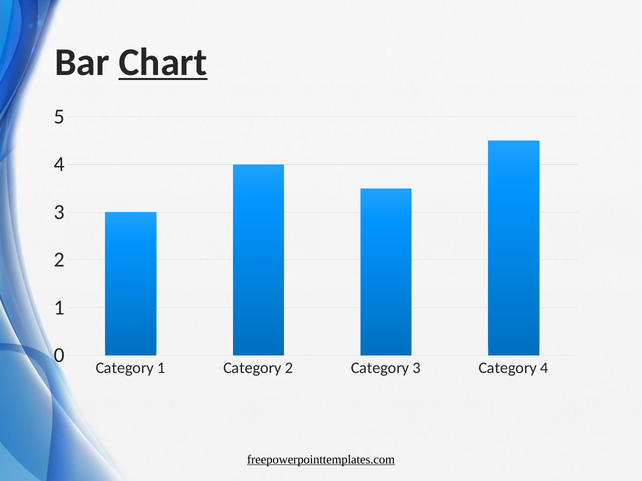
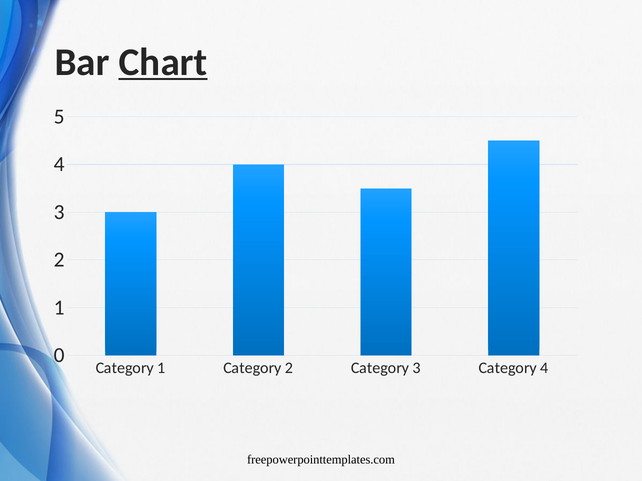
freepowerpointtemplates.com underline: present -> none (321, 460)
